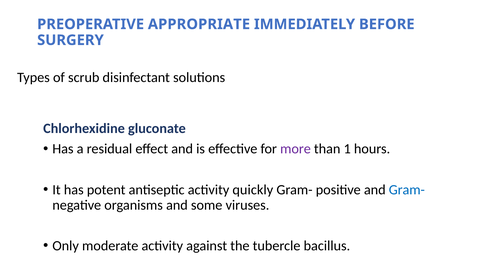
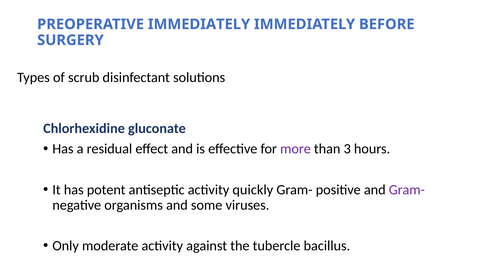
PREOPERATIVE APPROPRIATE: APPROPRIATE -> IMMEDIATELY (199, 24)
1: 1 -> 3 (347, 149)
Gram- colour: blue -> purple (407, 190)
